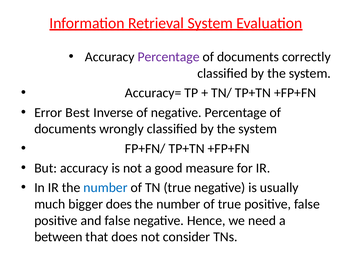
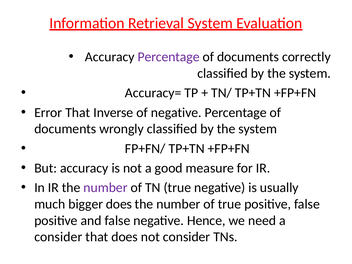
Error Best: Best -> That (78, 113)
number colour: blue -> purple (106, 188)
between: between -> consider (58, 237)
